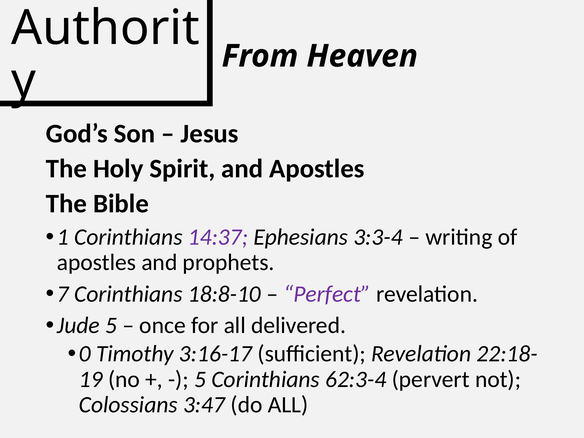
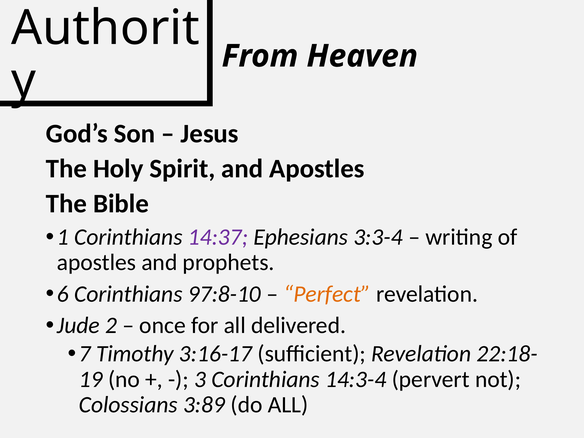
7: 7 -> 6 (63, 294)
18:8-10: 18:8-10 -> 97:8-10 (224, 294)
Perfect colour: purple -> orange (327, 294)
Jude 5: 5 -> 2 (111, 325)
0: 0 -> 7 (85, 354)
5: 5 -> 3 (200, 379)
62:3-4: 62:3-4 -> 14:3-4 (356, 379)
3:47: 3:47 -> 3:89 (204, 405)
